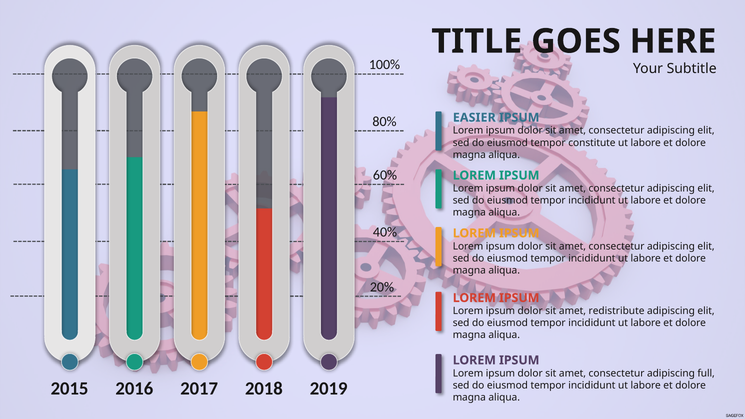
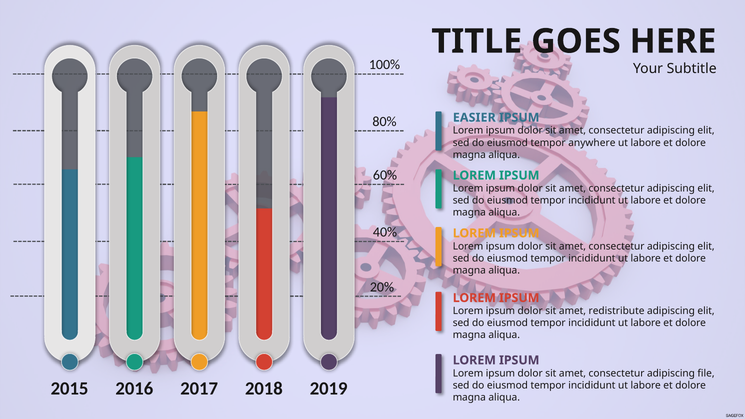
constitute: constitute -> anywhere (592, 143)
full: full -> file (706, 373)
